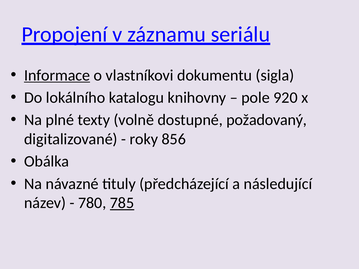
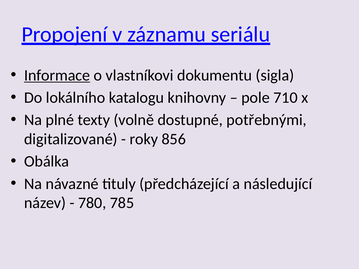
920: 920 -> 710 (286, 98)
požadovaný: požadovaný -> potřebnými (267, 120)
785 underline: present -> none (122, 203)
